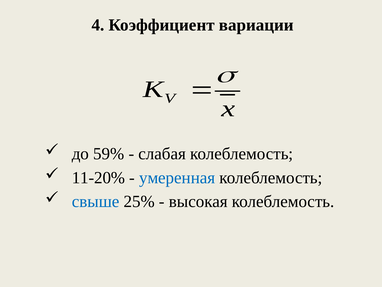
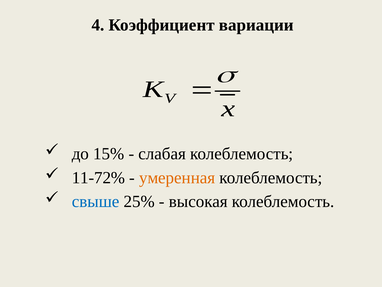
59%: 59% -> 15% (109, 154)
11-20%: 11-20% -> 11-72% (98, 177)
умеренная colour: blue -> orange (177, 177)
